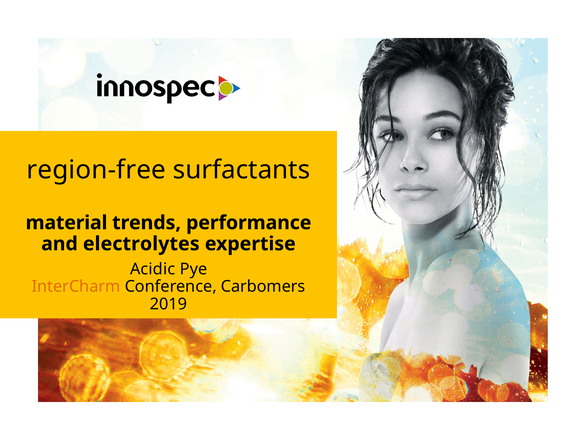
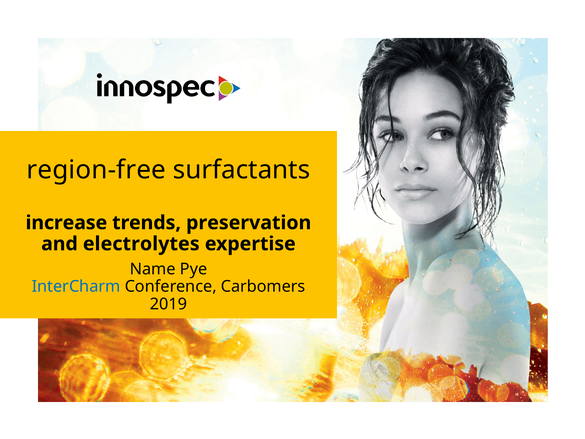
material: material -> increase (66, 223)
performance: performance -> preservation (249, 223)
Acidic: Acidic -> Name (153, 269)
InterCharm colour: orange -> blue (76, 286)
